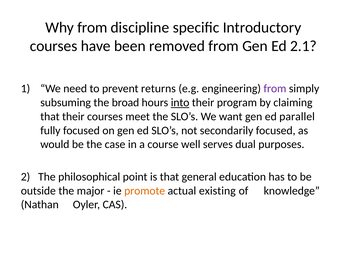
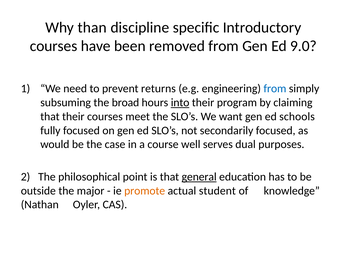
Why from: from -> than (92, 27)
2.1: 2.1 -> 9.0 (303, 46)
from colour: purple -> blue (275, 88)
parallel: parallel -> schools (297, 116)
general underline: none -> present (199, 176)
existing: existing -> student (217, 190)
